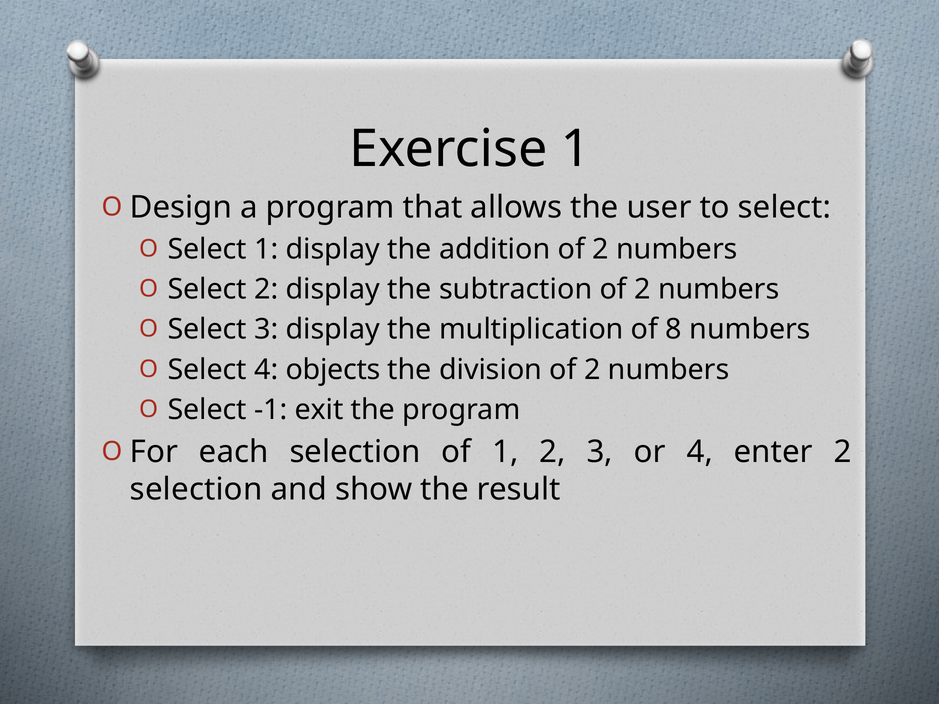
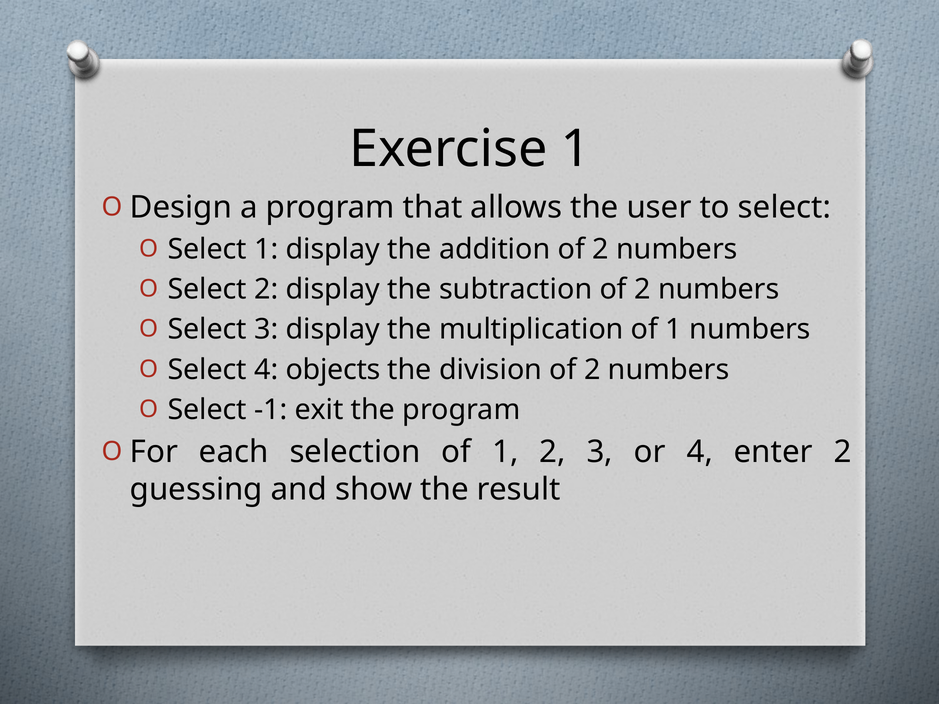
multiplication of 8: 8 -> 1 (674, 330)
selection: selection -> guessing (196, 490)
